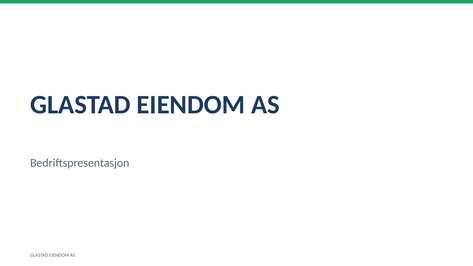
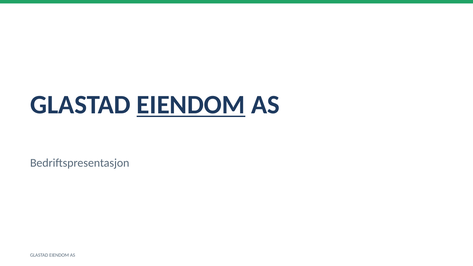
EIENDOM underline: none -> present (191, 105)
